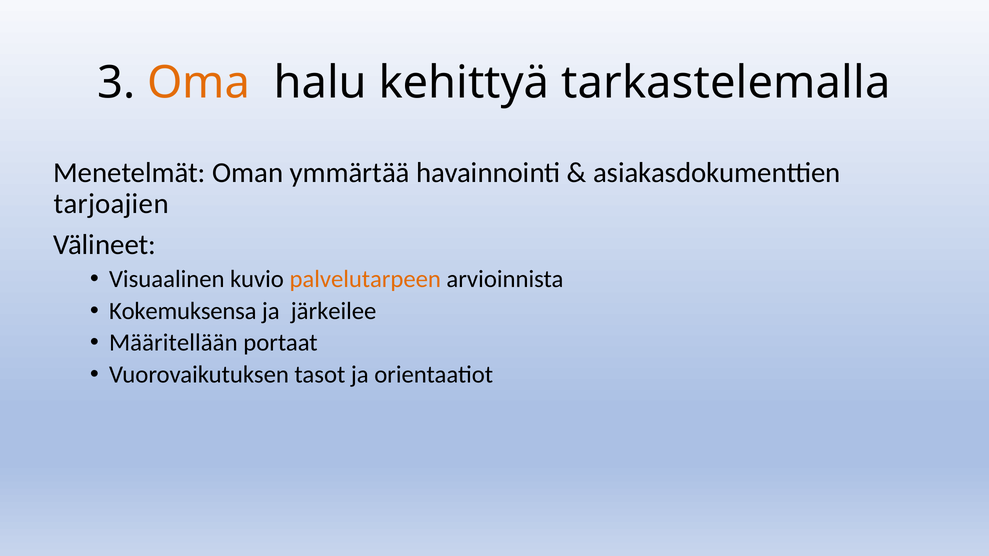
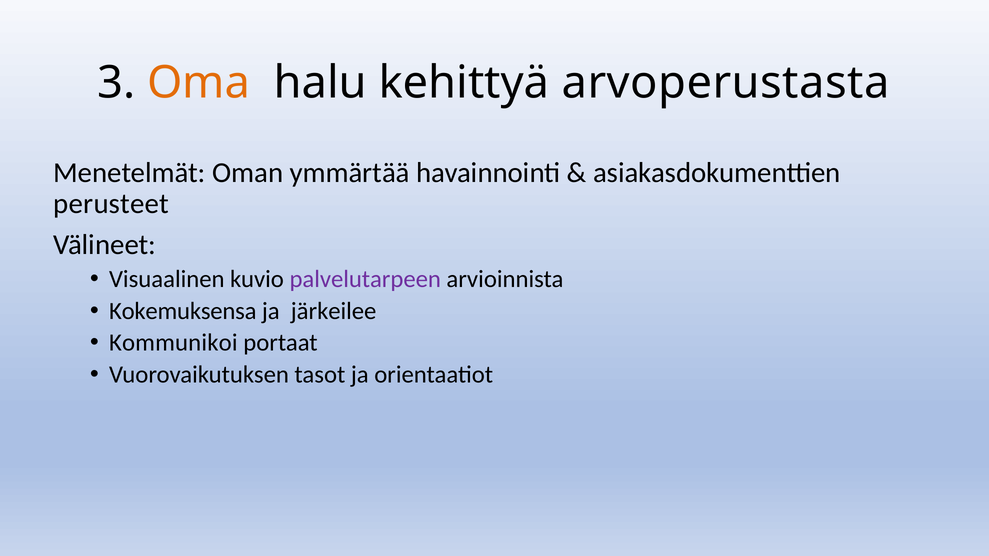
tarkastelemalla: tarkastelemalla -> arvoperustasta (726, 83)
tarjoajien: tarjoajien -> perusteet (111, 204)
palvelutarpeen colour: orange -> purple (365, 279)
Määritellään: Määritellään -> Kommunikoi (173, 343)
